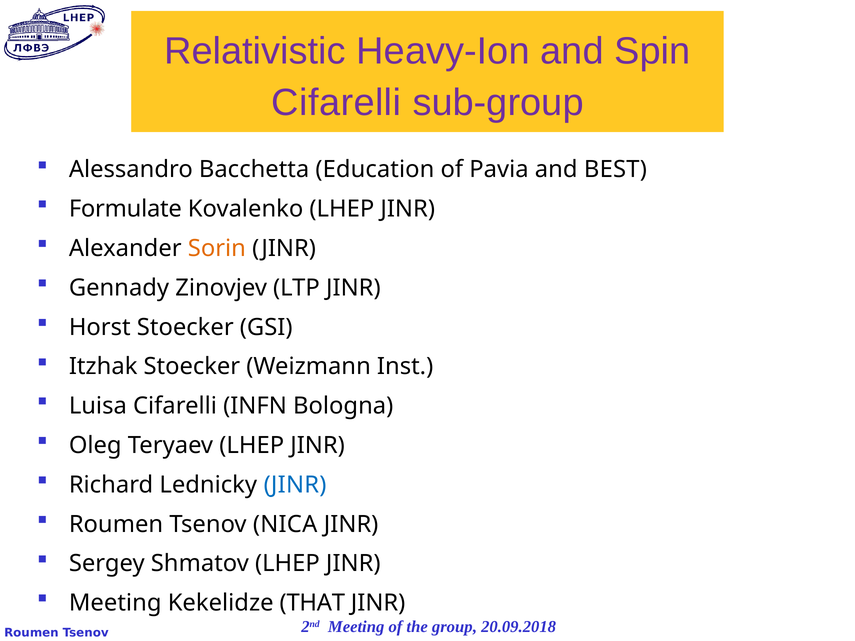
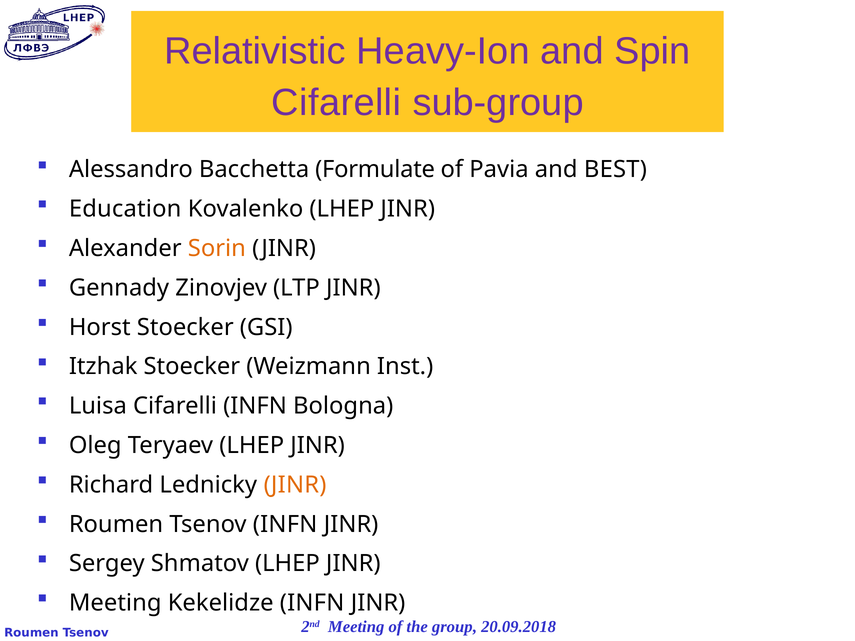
Education: Education -> Formulate (375, 170)
Formulate: Formulate -> Education (125, 209)
JINR colour: blue -> orange (295, 485)
Tsenov NICA: NICA -> INFN (285, 524)
Kekelidze THAT: THAT -> INFN (312, 603)
